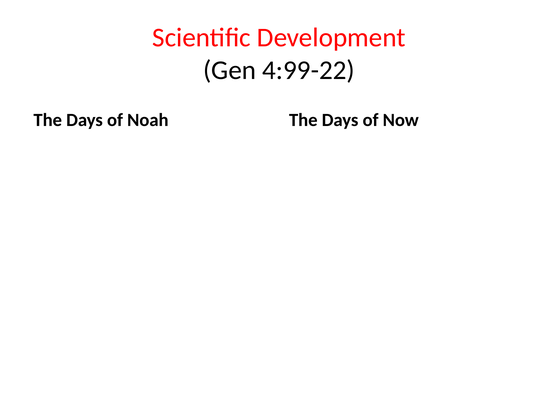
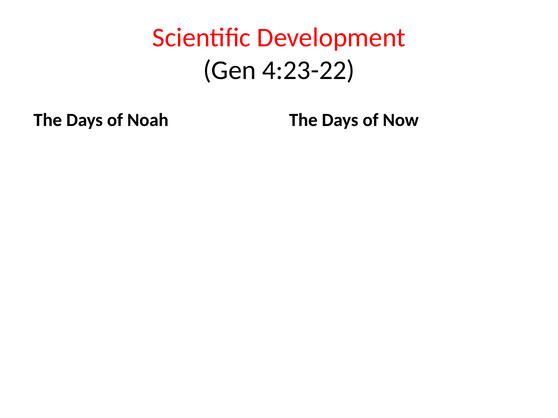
4:99-22: 4:99-22 -> 4:23-22 (308, 70)
